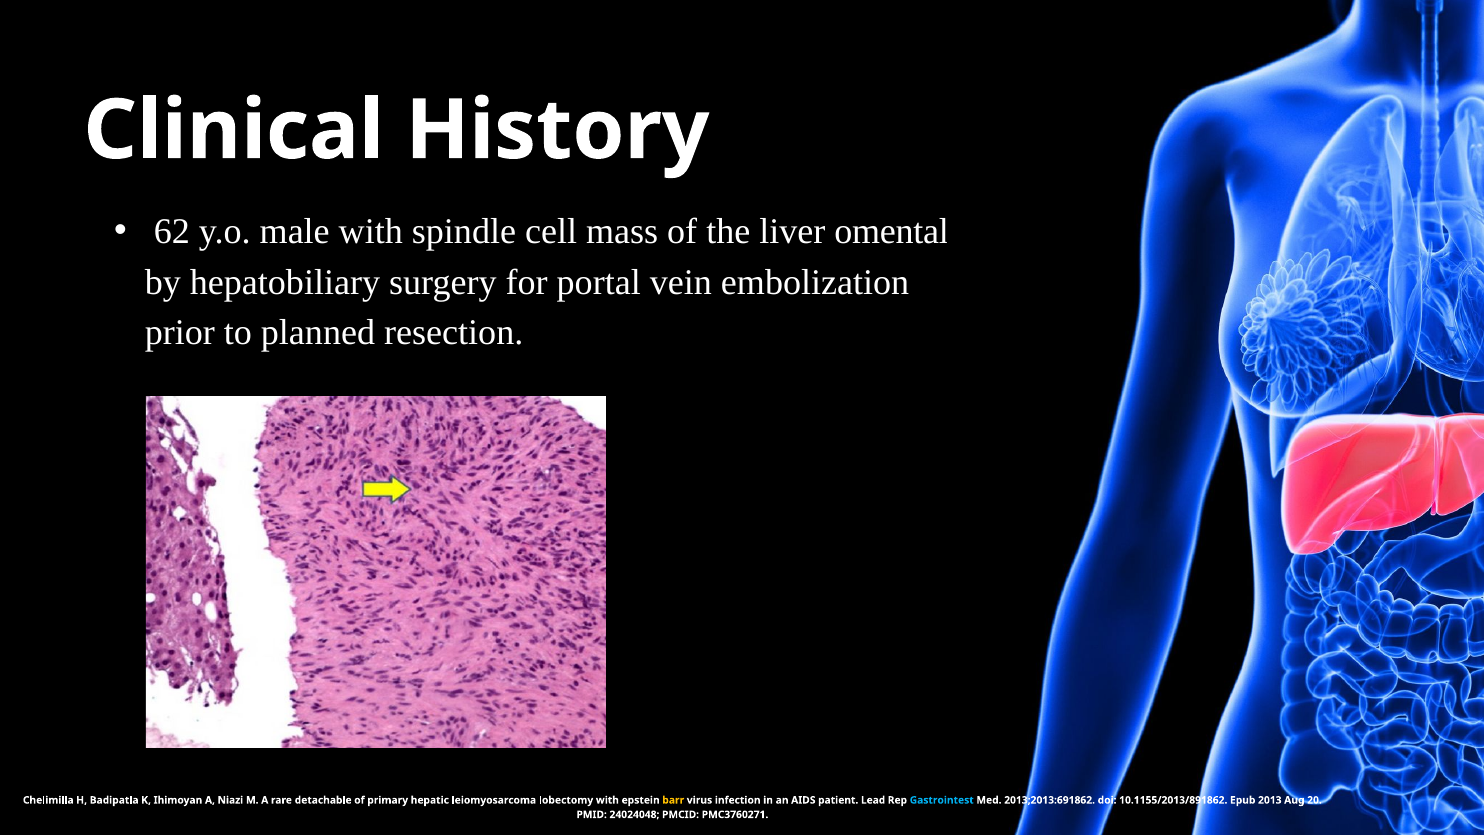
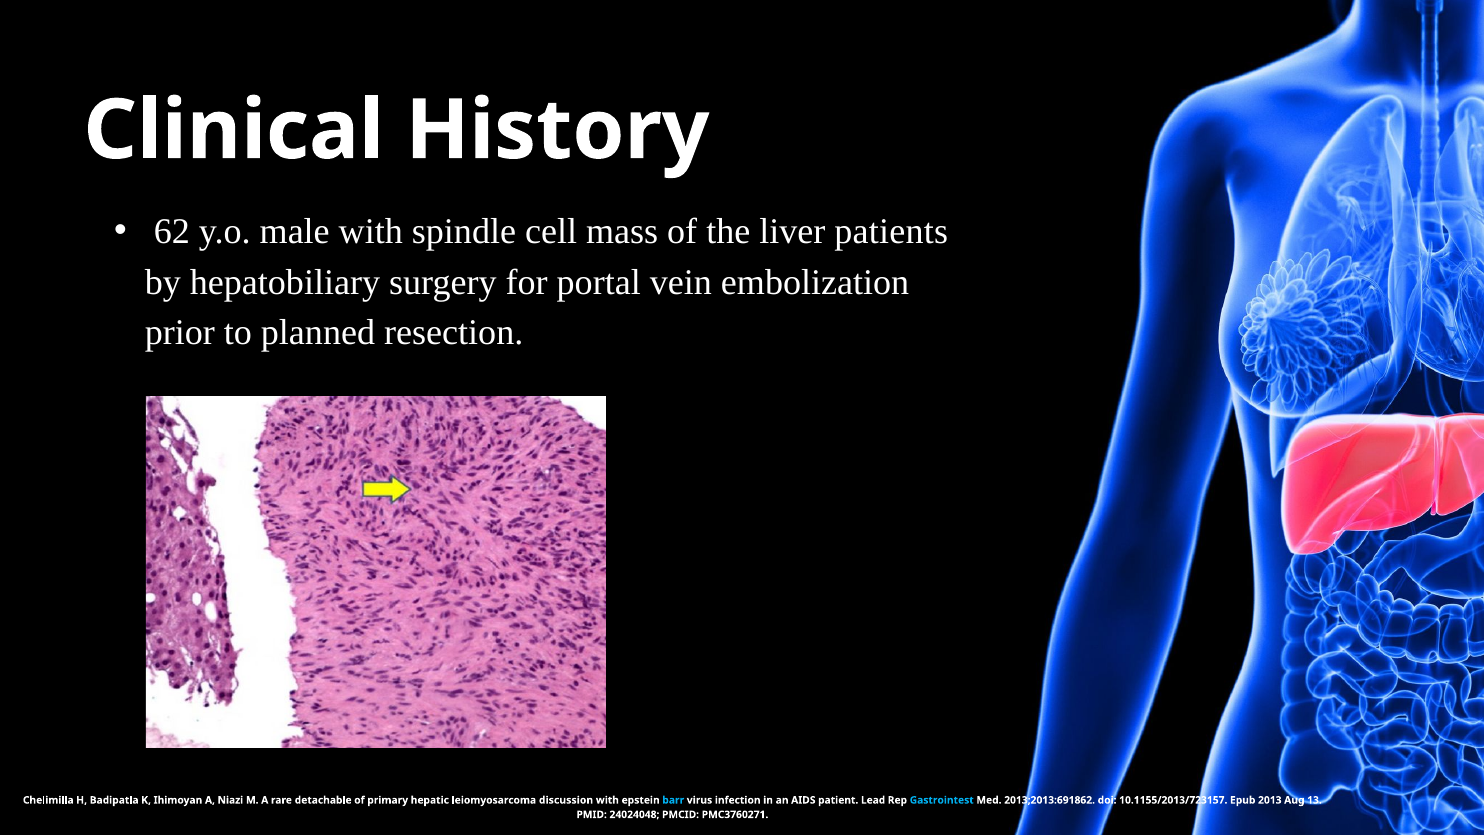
omental: omental -> patients (891, 232)
lobectomy: lobectomy -> discussion (566, 800)
barr colour: yellow -> light blue (673, 800)
10.1155/2013/891862: 10.1155/2013/891862 -> 10.1155/2013/723157 (1173, 800)
20: 20 -> 13 (1314, 800)
